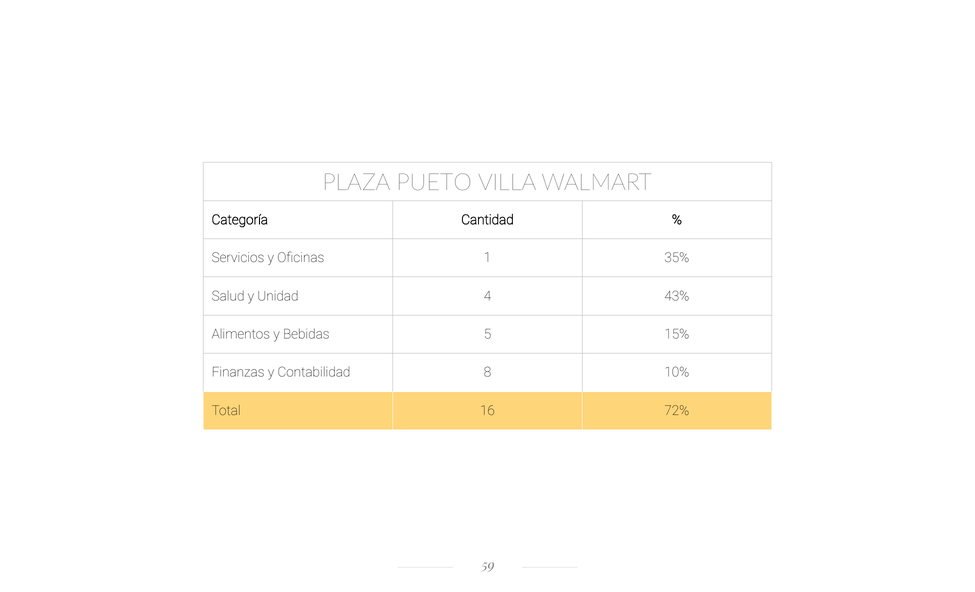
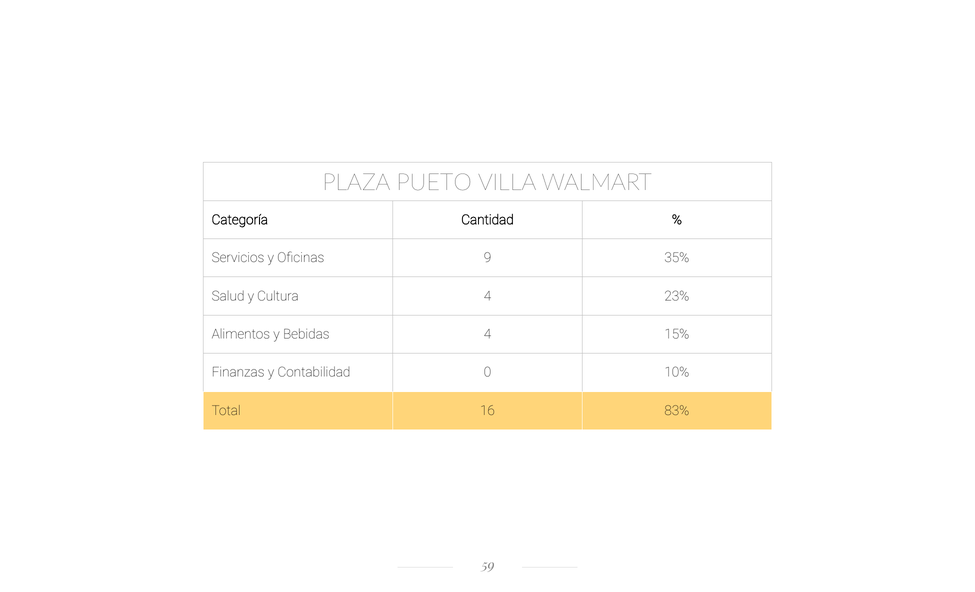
1: 1 -> 9 (487, 258)
Unidad: Unidad -> Cultura (278, 296)
43%: 43% -> 23% (677, 296)
Bebidas 5: 5 -> 4 (487, 334)
8: 8 -> 0 (487, 373)
72%: 72% -> 83% (677, 411)
